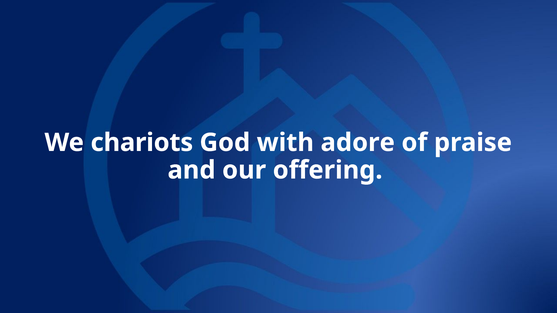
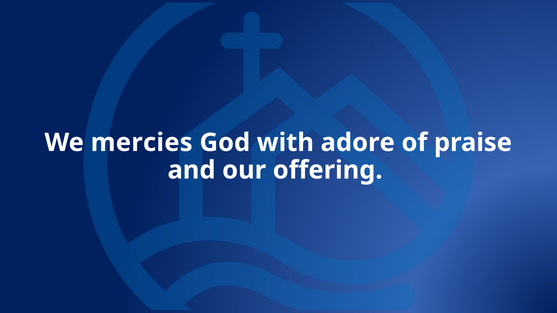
chariots: chariots -> mercies (142, 143)
